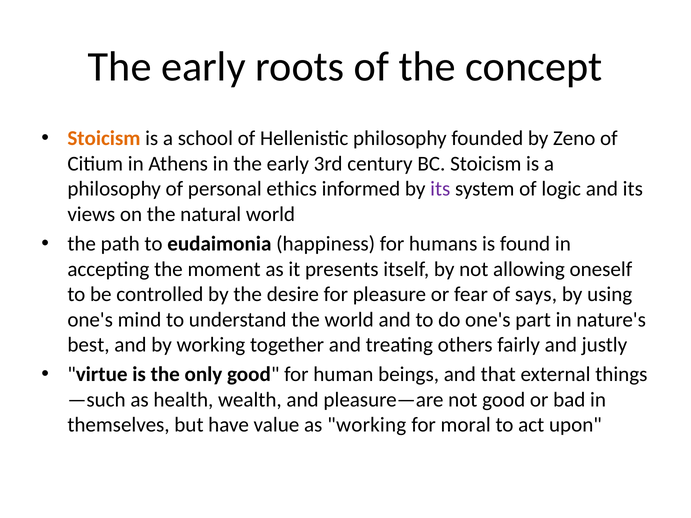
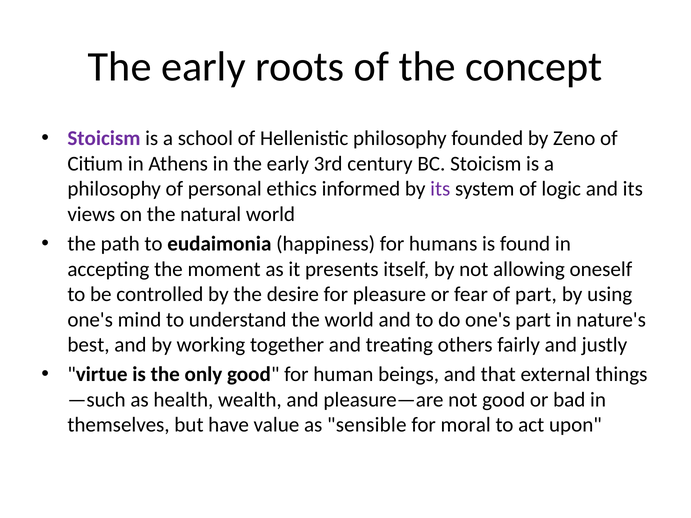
Stoicism colour: orange -> purple (104, 138)
of says: says -> part (536, 295)
as working: working -> sensible (367, 425)
